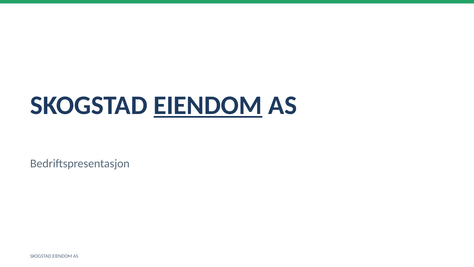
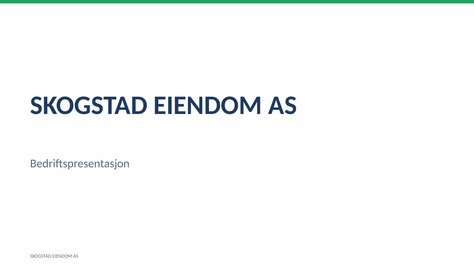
EIENDOM underline: present -> none (208, 105)
